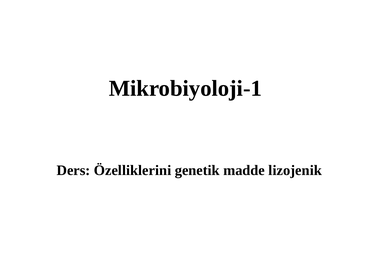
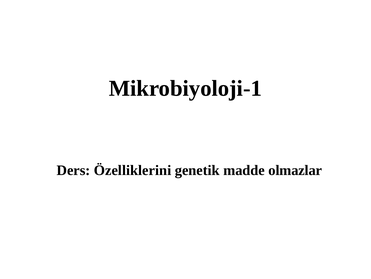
lizojenik: lizojenik -> olmazlar (295, 170)
